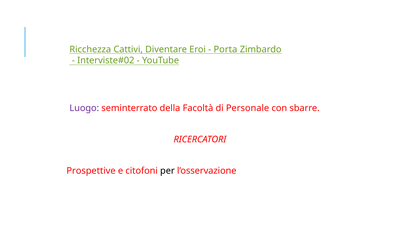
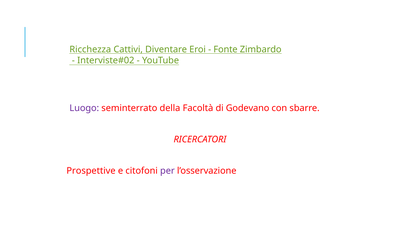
Porta: Porta -> Fonte (226, 49)
Personale: Personale -> Godevano (248, 108)
per colour: black -> purple (167, 171)
